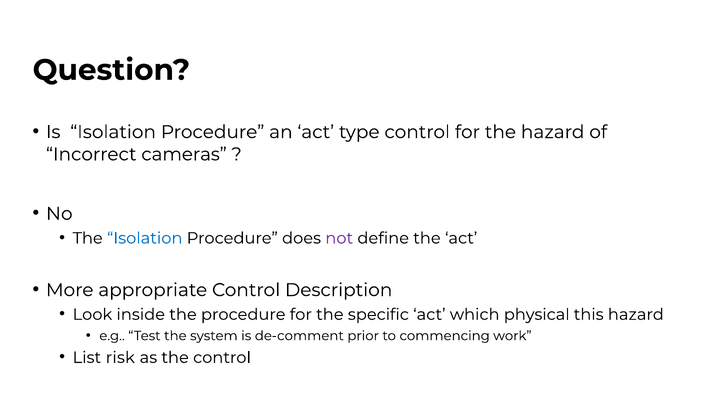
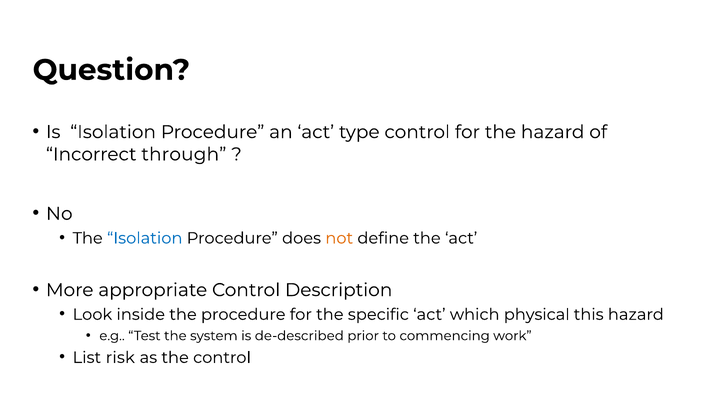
cameras: cameras -> through (184, 154)
not colour: purple -> orange (339, 238)
de-comment: de-comment -> de-described (299, 335)
